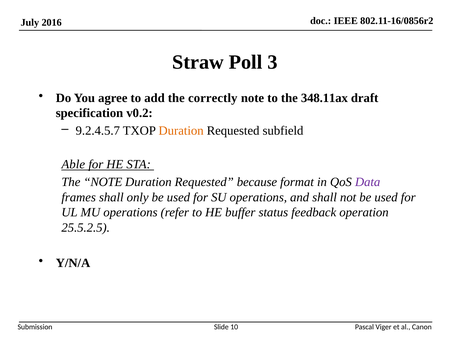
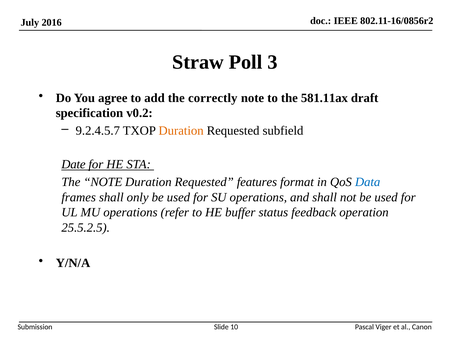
348.11ax: 348.11ax -> 581.11ax (324, 98)
Able: Able -> Date (73, 164)
because: because -> features (257, 182)
Data colour: purple -> blue (368, 182)
